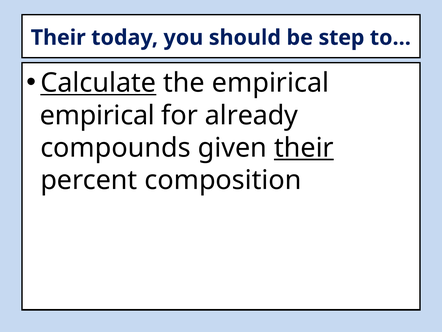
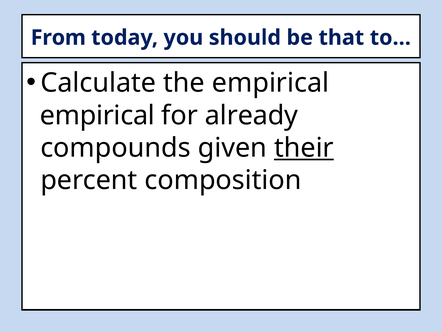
Their: Their -> From (58, 38)
step: step -> that (341, 38)
Calculate underline: present -> none (98, 83)
